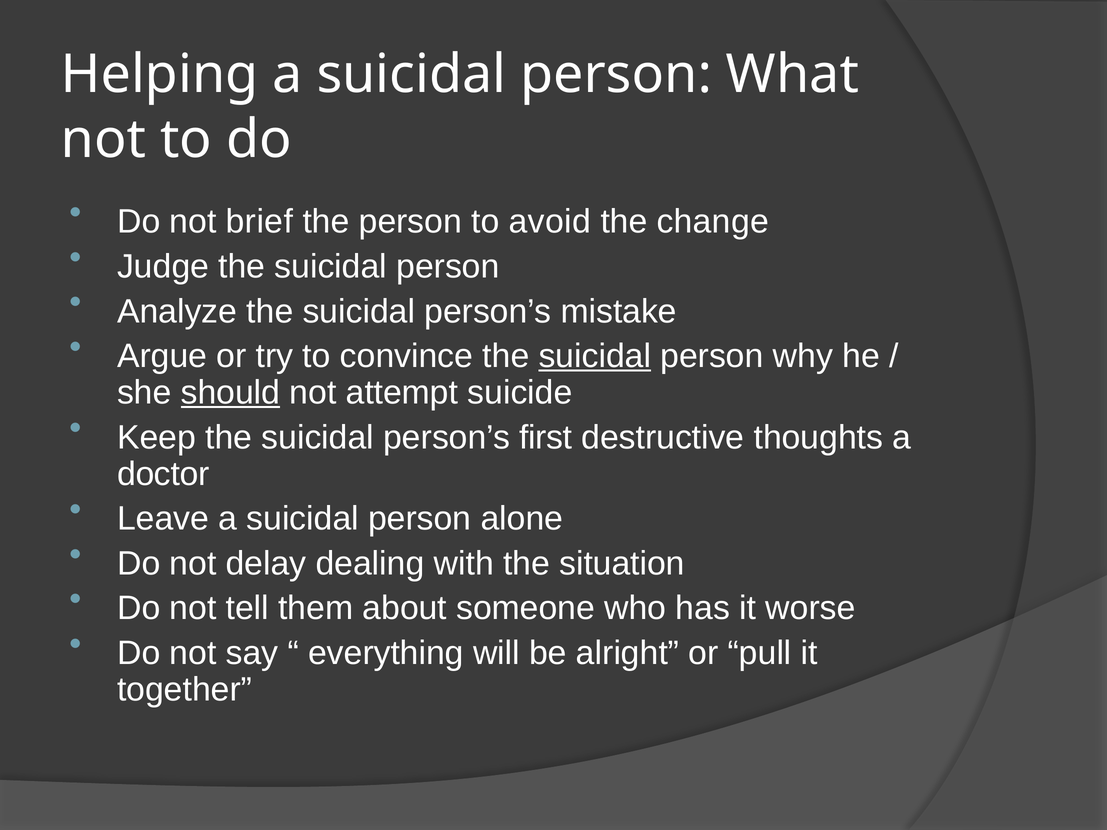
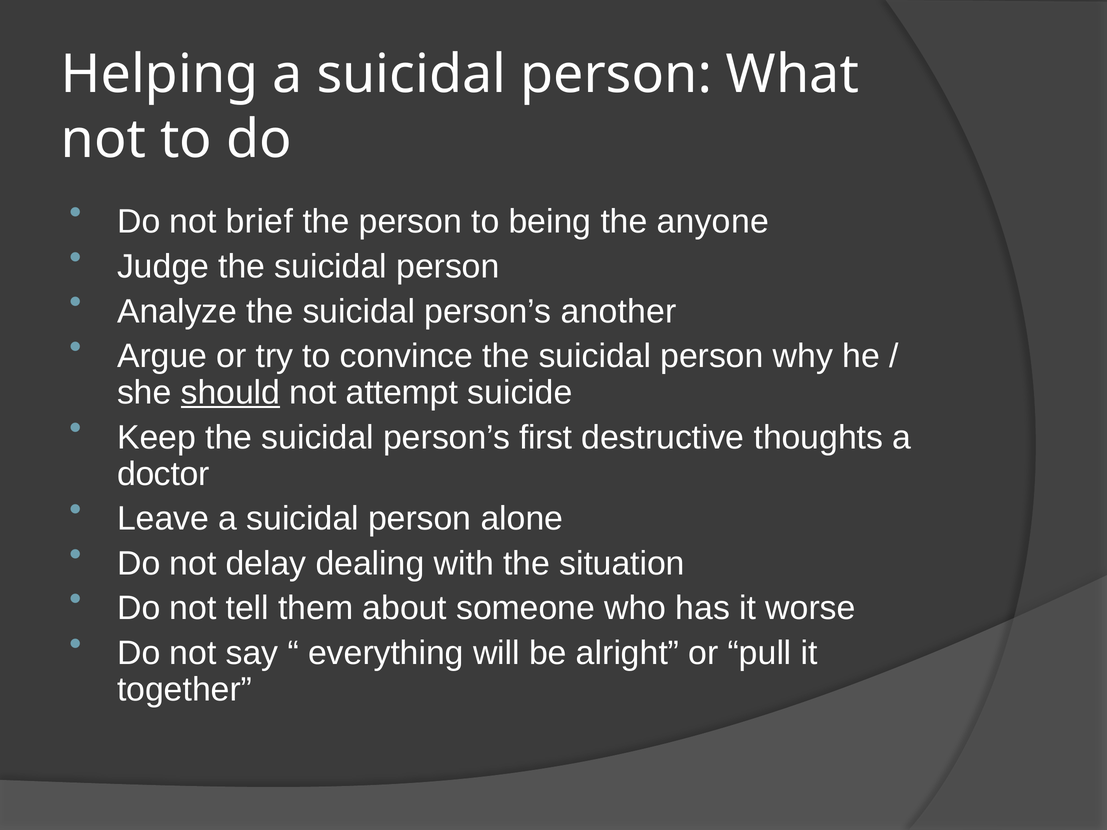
avoid: avoid -> being (550, 222)
change: change -> anyone (713, 222)
mistake: mistake -> another (619, 311)
suicidal underline: present -> none (595, 356)
